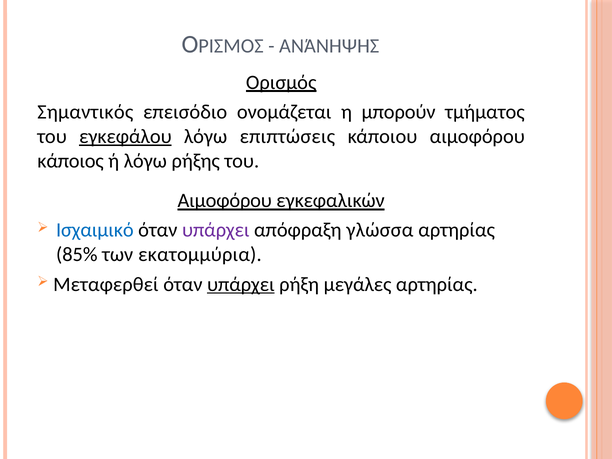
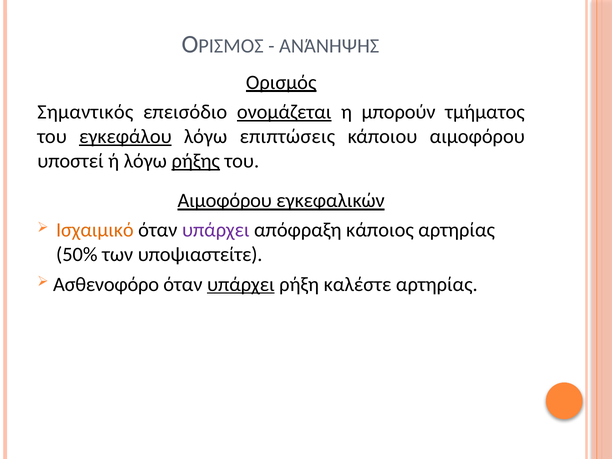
ονομάζεται underline: none -> present (284, 112)
κάποιος: κάποιος -> υποστεί (70, 161)
ρήξης underline: none -> present (196, 161)
Ισχαιμικό colour: blue -> orange (95, 230)
γλώσσα: γλώσσα -> κάποιος (380, 230)
85%: 85% -> 50% (77, 255)
εκατομμύρια: εκατομμύρια -> υποψιαστείτε (200, 255)
Μεταφερθεί: Μεταφερθεί -> Ασθενοφόρο (106, 284)
μεγάλες: μεγάλες -> καλέστε (358, 284)
